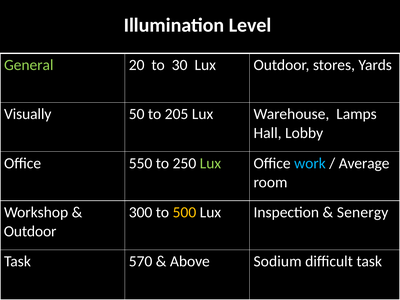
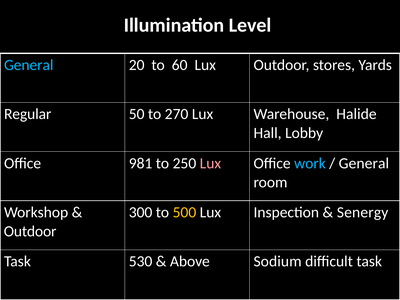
General colour: light green -> light blue (29, 65)
30: 30 -> 60 (180, 65)
Visually: Visually -> Regular (28, 114)
205: 205 -> 270 (177, 114)
Lamps: Lamps -> Halide (356, 114)
550: 550 -> 981 (141, 163)
Lux colour: light green -> pink (210, 163)
Average: Average -> General (364, 163)
570: 570 -> 530 (141, 261)
